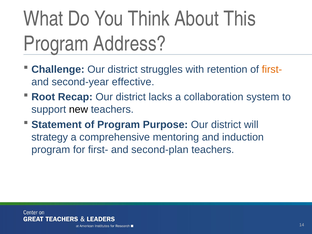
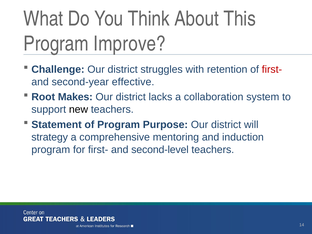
Address: Address -> Improve (130, 44)
first- colour: orange -> red (272, 69)
Recap: Recap -> Makes (75, 97)
second-plan: second-plan -> second-level (160, 150)
